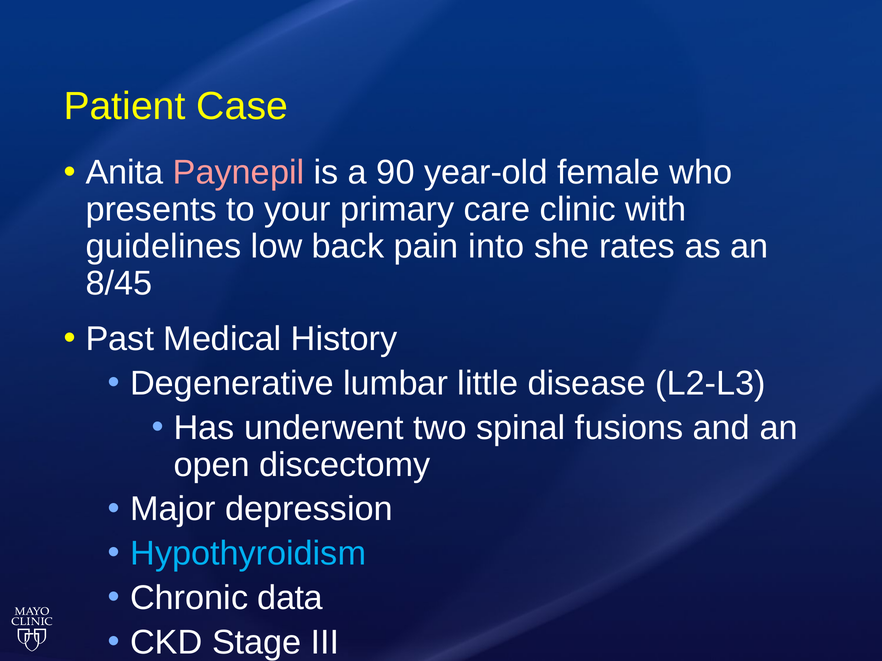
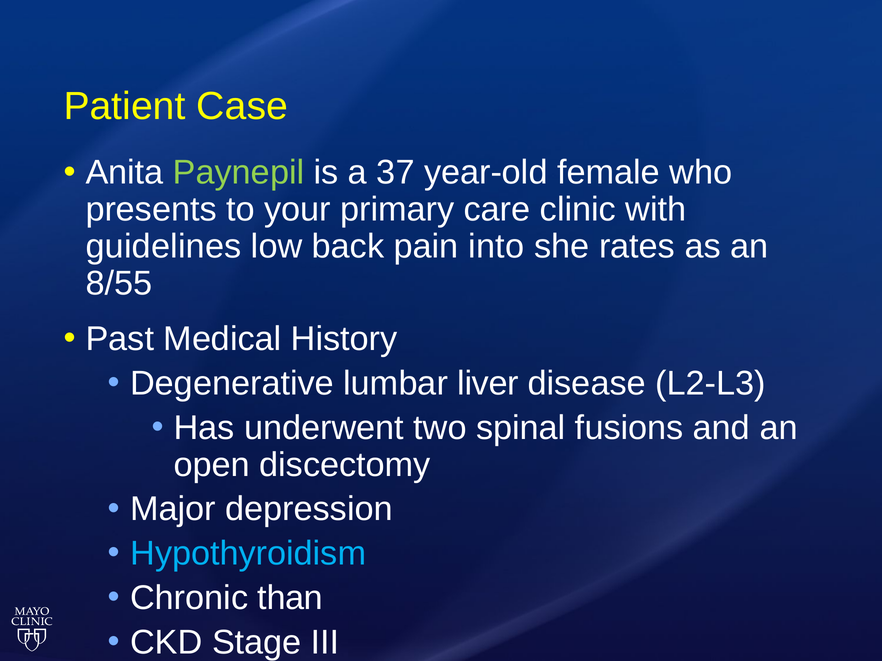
Paynepil colour: pink -> light green (239, 173)
90: 90 -> 37 (396, 173)
8/45: 8/45 -> 8/55 (119, 284)
little: little -> liver (488, 384)
data: data -> than (290, 598)
